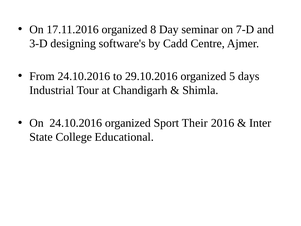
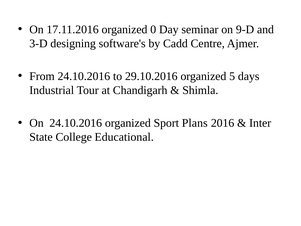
8: 8 -> 0 (153, 29)
7-D: 7-D -> 9-D (245, 29)
Their: Their -> Plans (195, 123)
